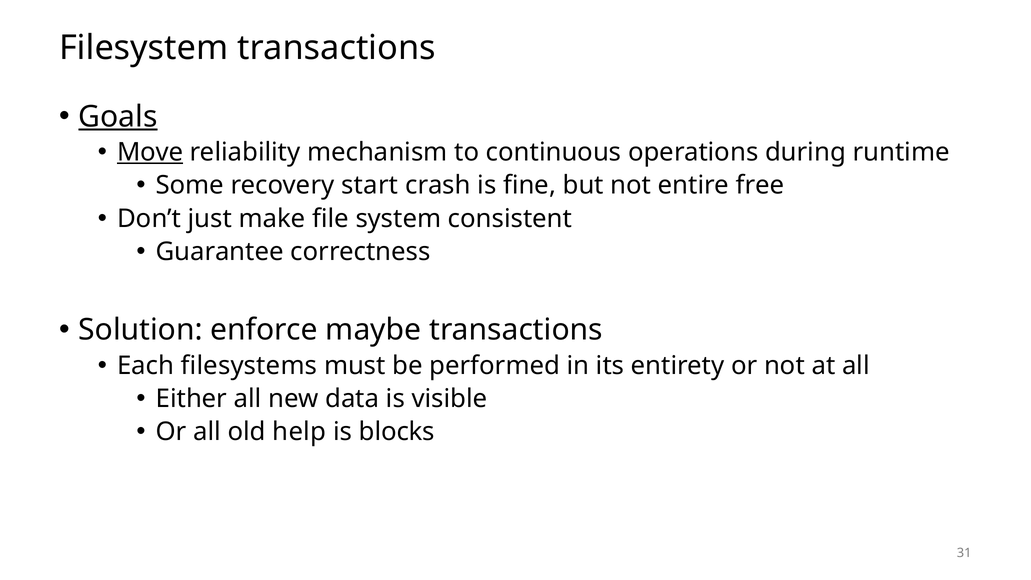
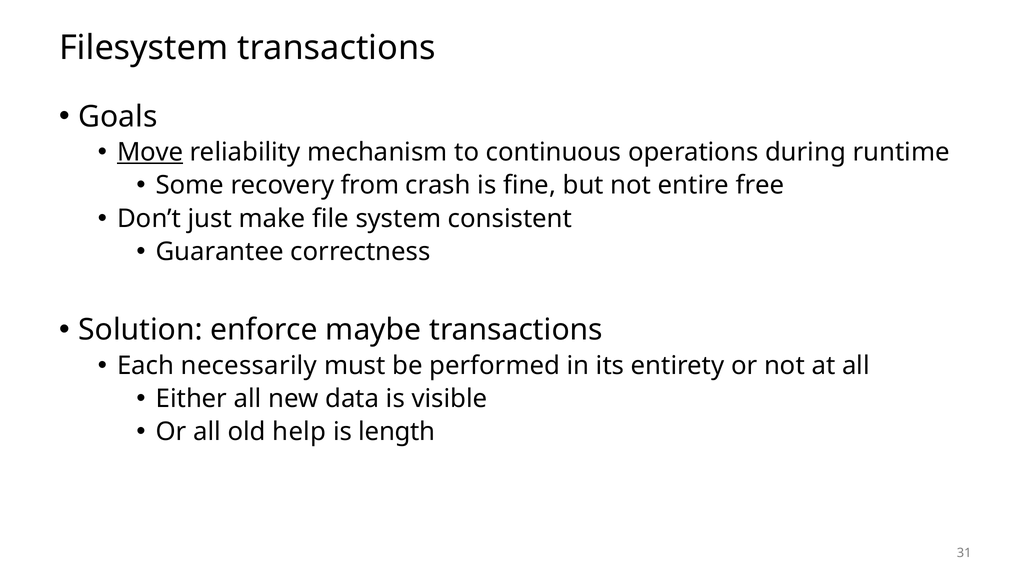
Goals underline: present -> none (118, 117)
start: start -> from (370, 185)
filesystems: filesystems -> necessarily (249, 366)
blocks: blocks -> length (397, 432)
